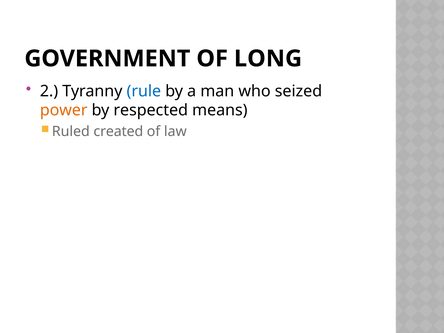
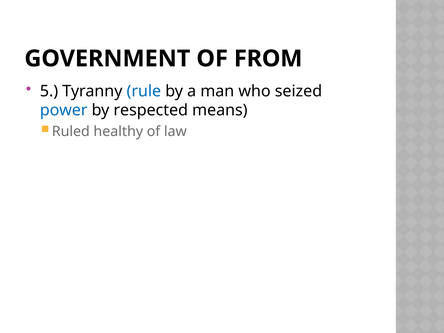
LONG: LONG -> FROM (268, 59)
2: 2 -> 5 (49, 91)
power colour: orange -> blue (64, 110)
created: created -> healthy (118, 131)
